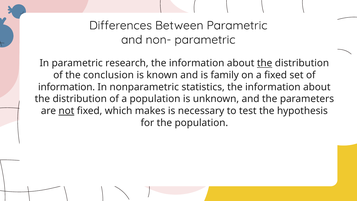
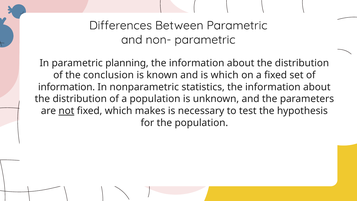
research: research -> planning (127, 63)
the underline: present -> none (265, 63)
is family: family -> which (225, 75)
